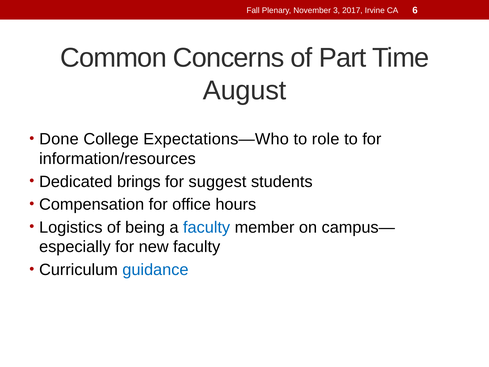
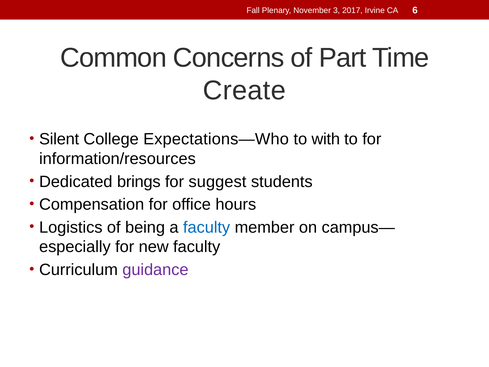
August: August -> Create (244, 90)
Done: Done -> Silent (59, 139)
role: role -> with (326, 139)
guidance colour: blue -> purple (155, 270)
